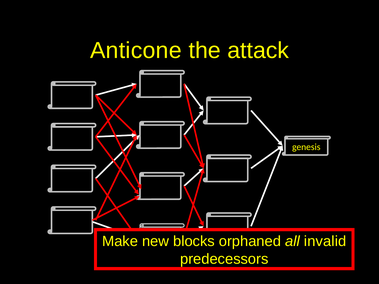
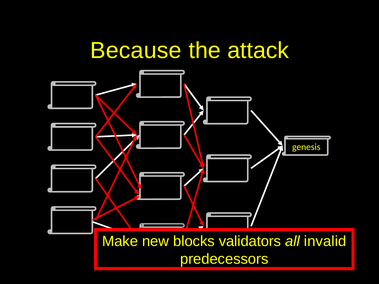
Anticone: Anticone -> Because (136, 51)
orphaned: orphaned -> validators (250, 242)
